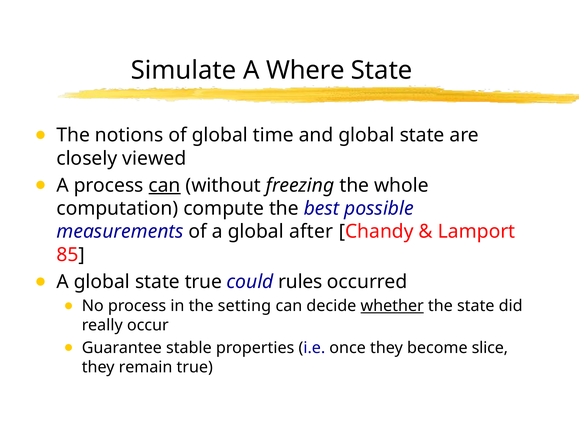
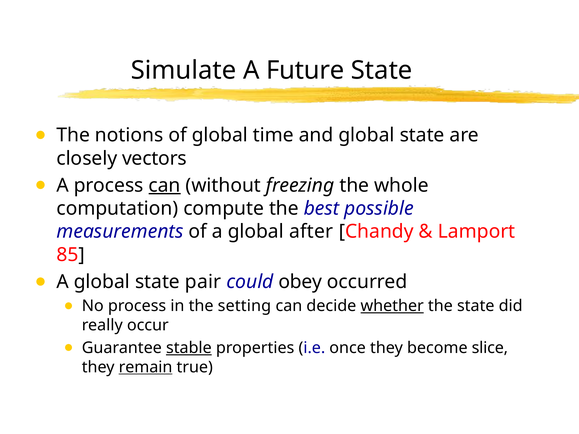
Where: Where -> Future (305, 70)
viewed: viewed -> vectors (154, 158)
state true: true -> pair (203, 282)
rules: rules -> obey (300, 282)
stable underline: none -> present (189, 348)
remain underline: none -> present (146, 367)
